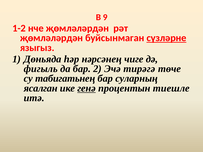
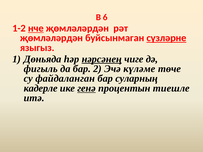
9: 9 -> 6 (105, 17)
нче underline: none -> present (36, 28)
нәрсәнең underline: none -> present (102, 59)
тирәгә: тирәгә -> күләме (139, 69)
табигатьнең: табигатьнең -> файдаланган (65, 79)
ясалган: ясалган -> кадерле (41, 88)
